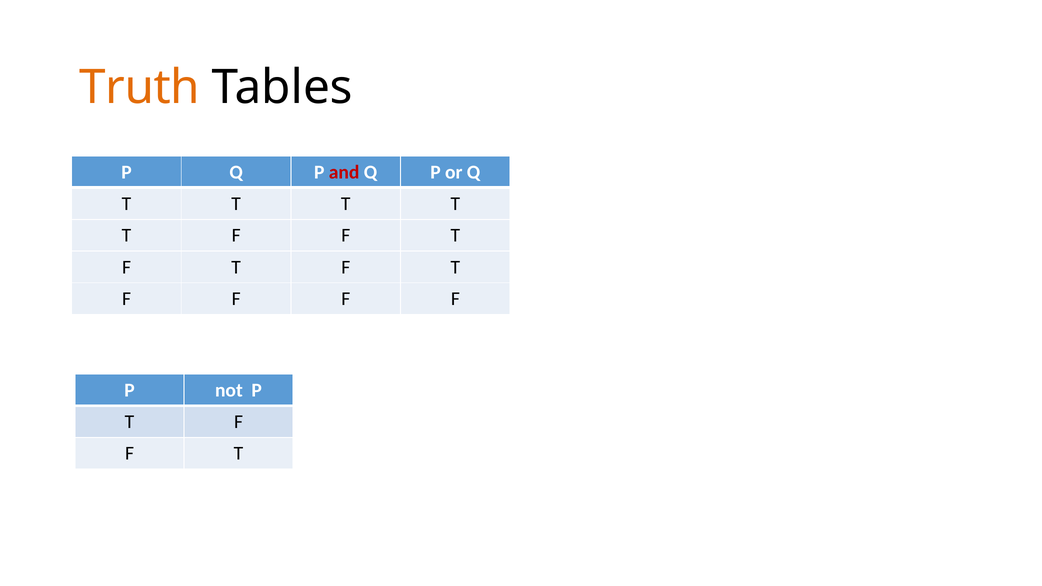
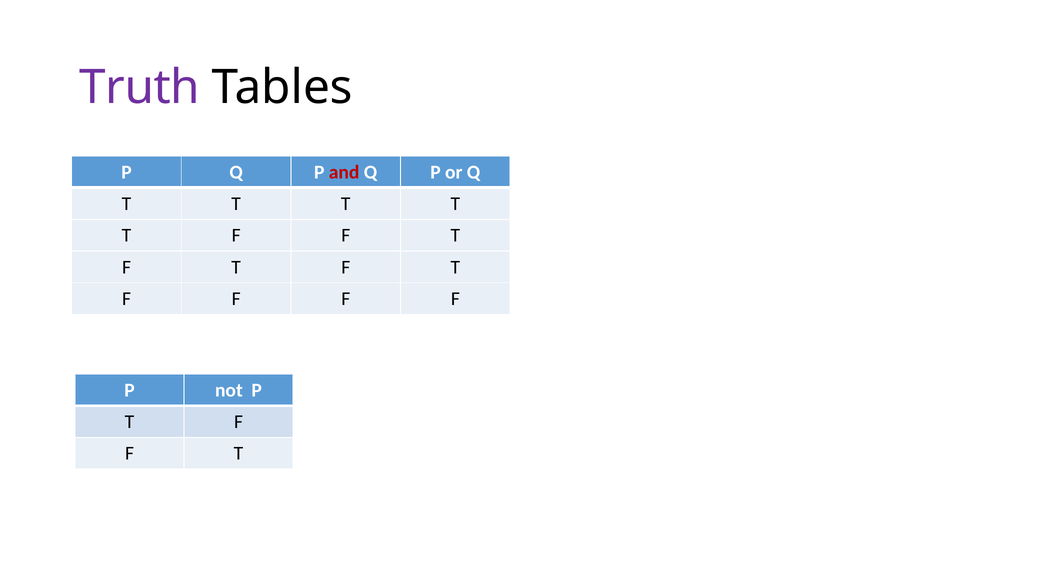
Truth colour: orange -> purple (140, 88)
